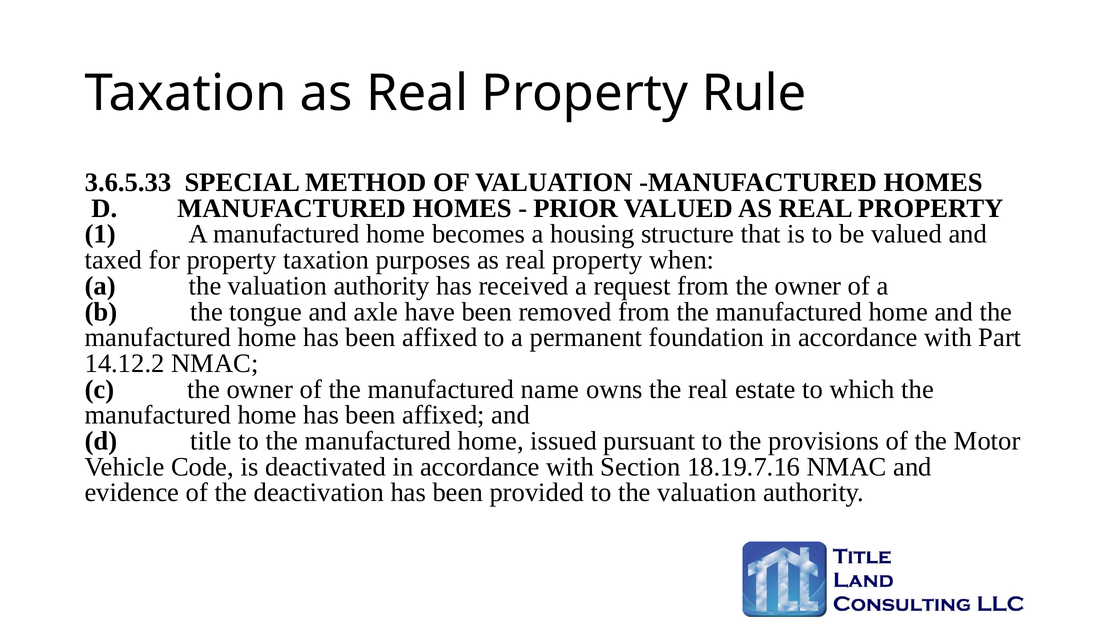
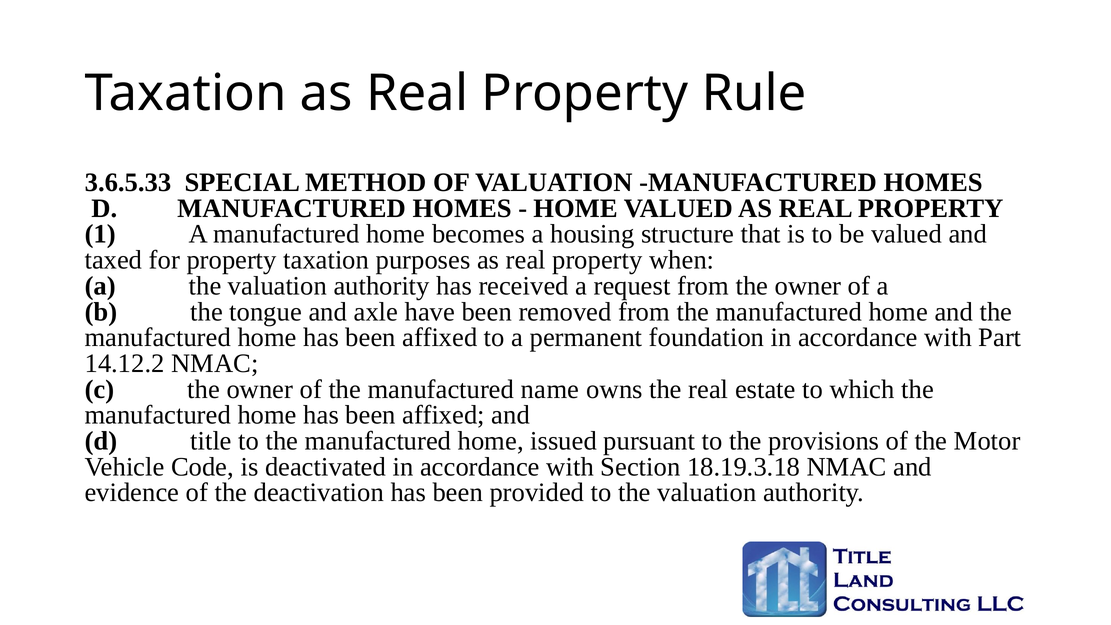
PRIOR: PRIOR -> HOME (575, 208)
18.19.7.16: 18.19.7.16 -> 18.19.3.18 (744, 467)
